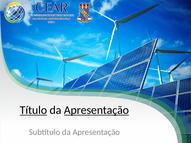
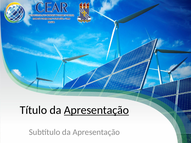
Título underline: present -> none (33, 110)
